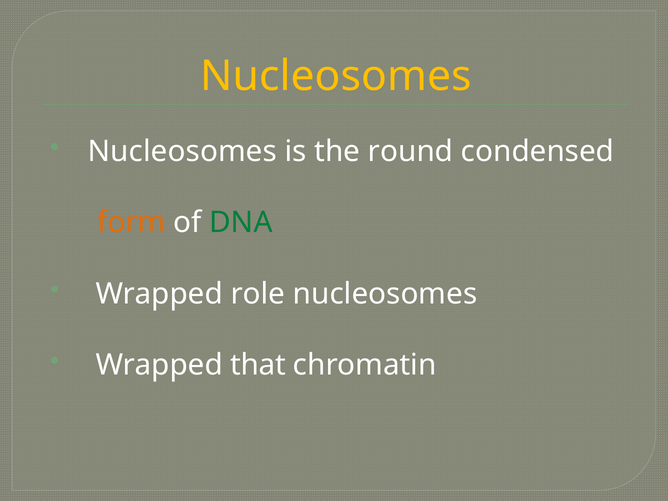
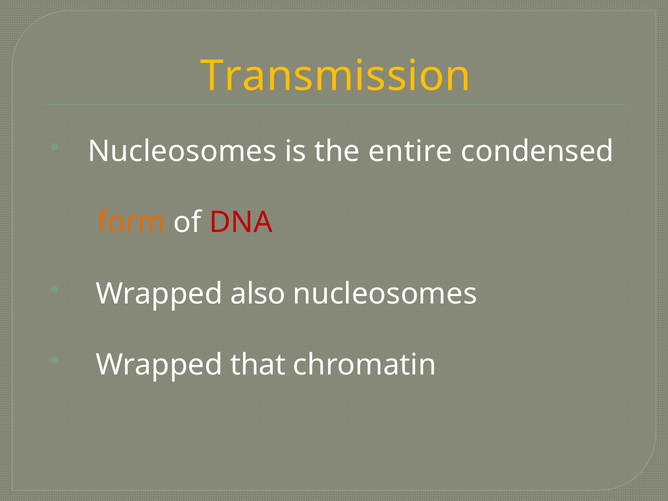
Nucleosomes: Nucleosomes -> Transmission (336, 76)
round: round -> entire (410, 151)
DNA colour: green -> red (241, 222)
role: role -> also (258, 294)
